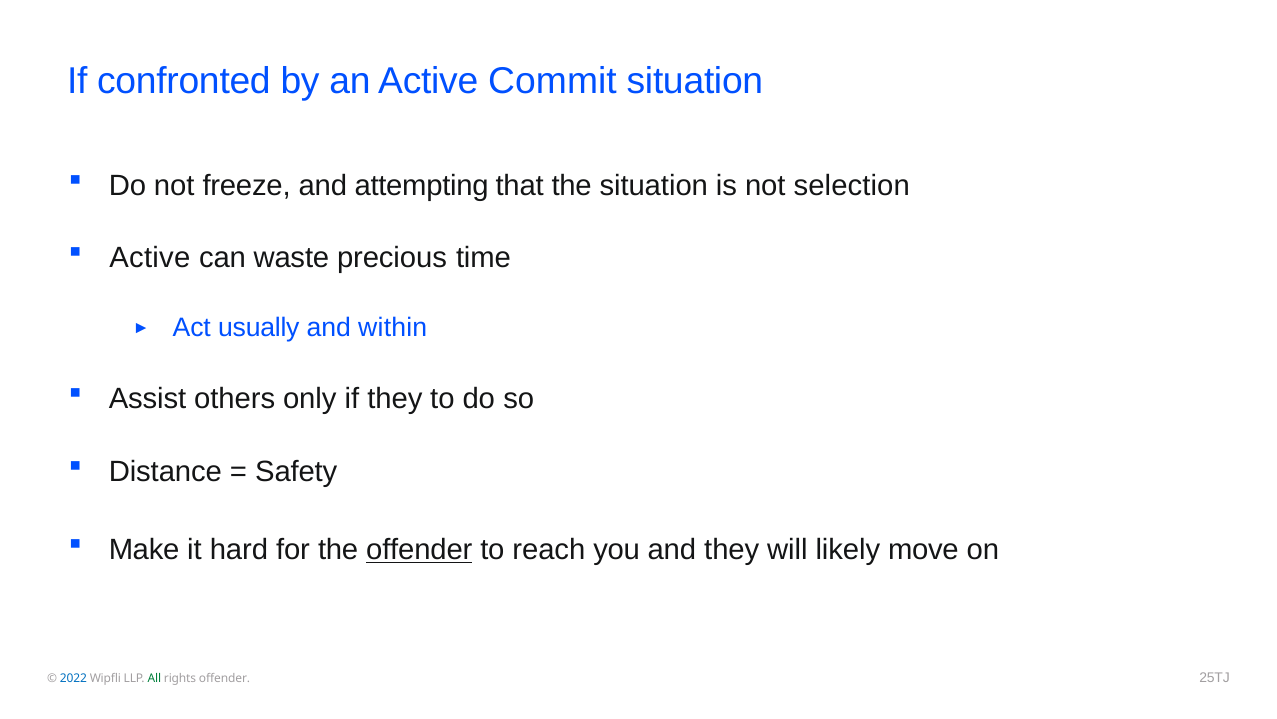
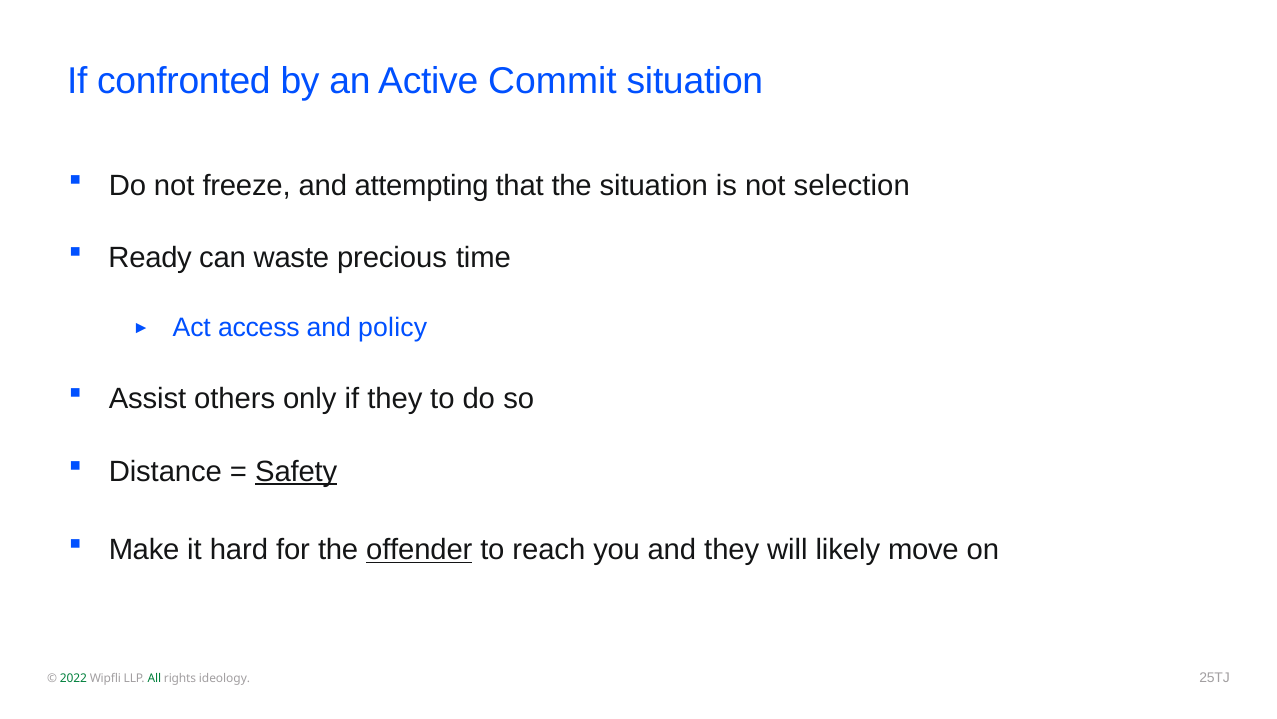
Active: Active -> Ready (150, 257)
usually: usually -> access (259, 328)
within: within -> policy (393, 328)
Safety underline: none -> present (296, 471)
2022 colour: blue -> green (73, 678)
rights offender: offender -> ideology (224, 678)
